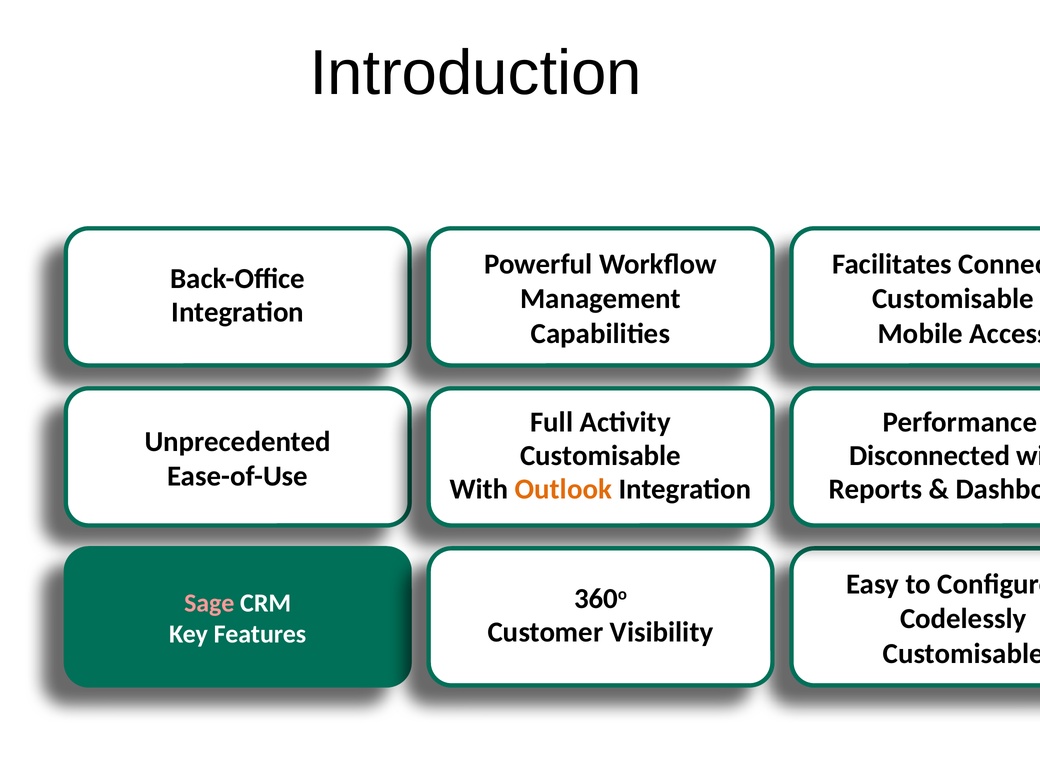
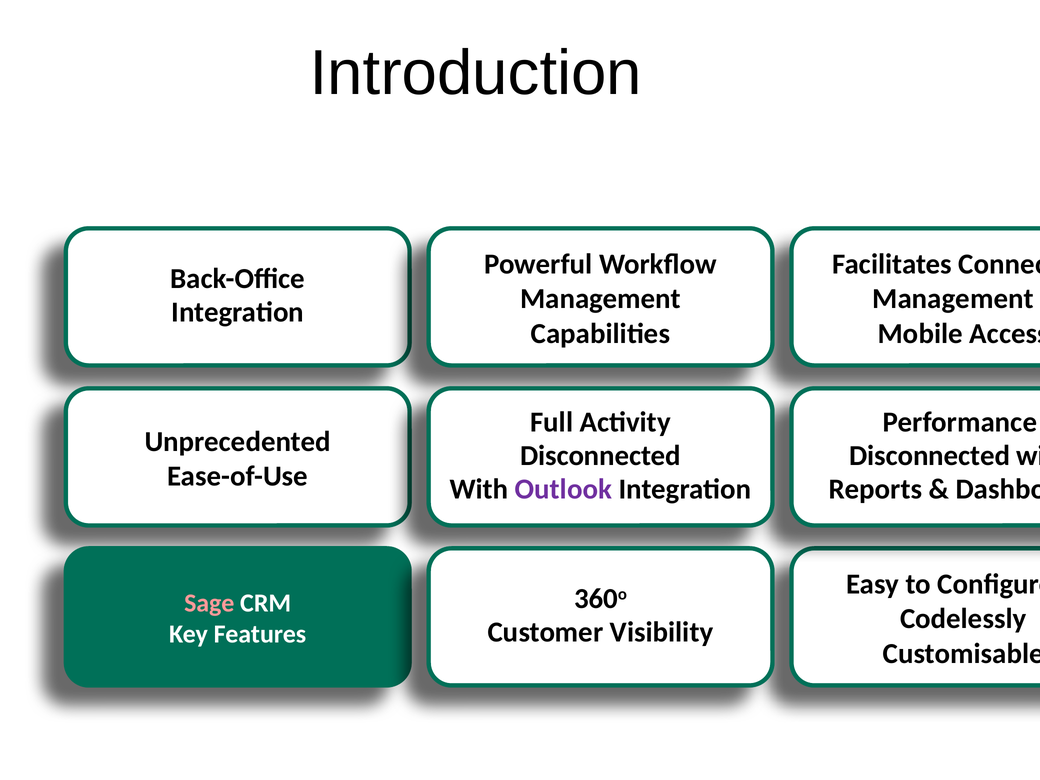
Customisable: Customisable -> Management (953, 299)
Customisable: Customisable -> Disconnected (601, 456)
Outlook colour: orange -> purple (563, 489)
